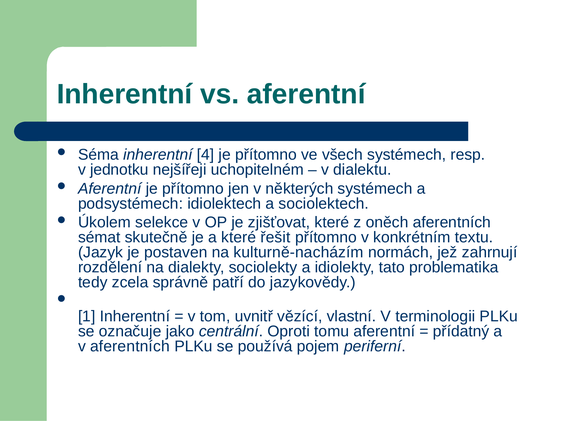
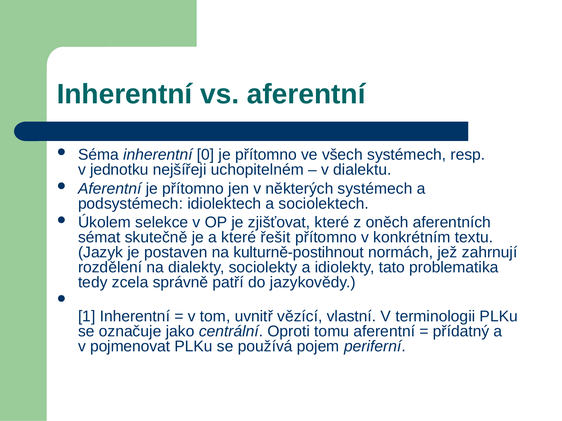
4: 4 -> 0 (206, 155)
kulturně-nacházím: kulturně-nacházím -> kulturně-postihnout (299, 253)
v aferentních: aferentních -> pojmenovat (130, 347)
